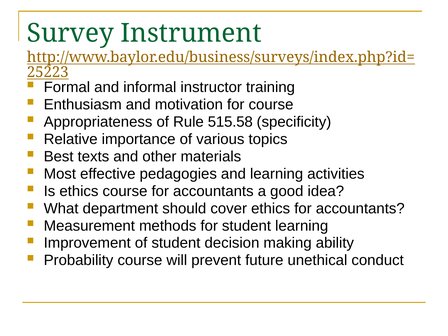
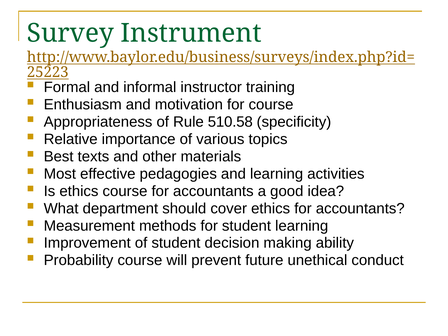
515.58: 515.58 -> 510.58 (230, 122)
